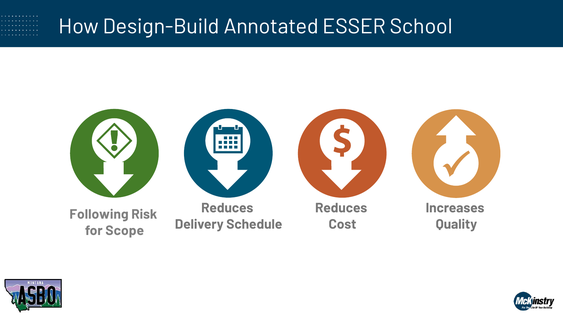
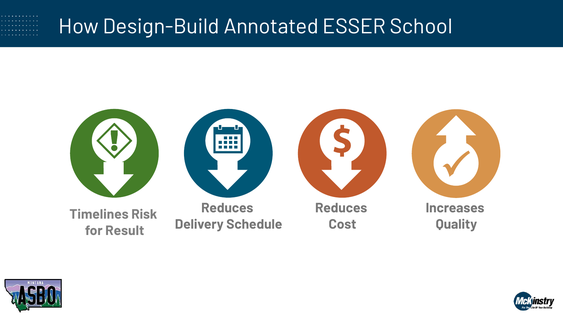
Following: Following -> Timelines (99, 214)
Scope: Scope -> Result (125, 231)
